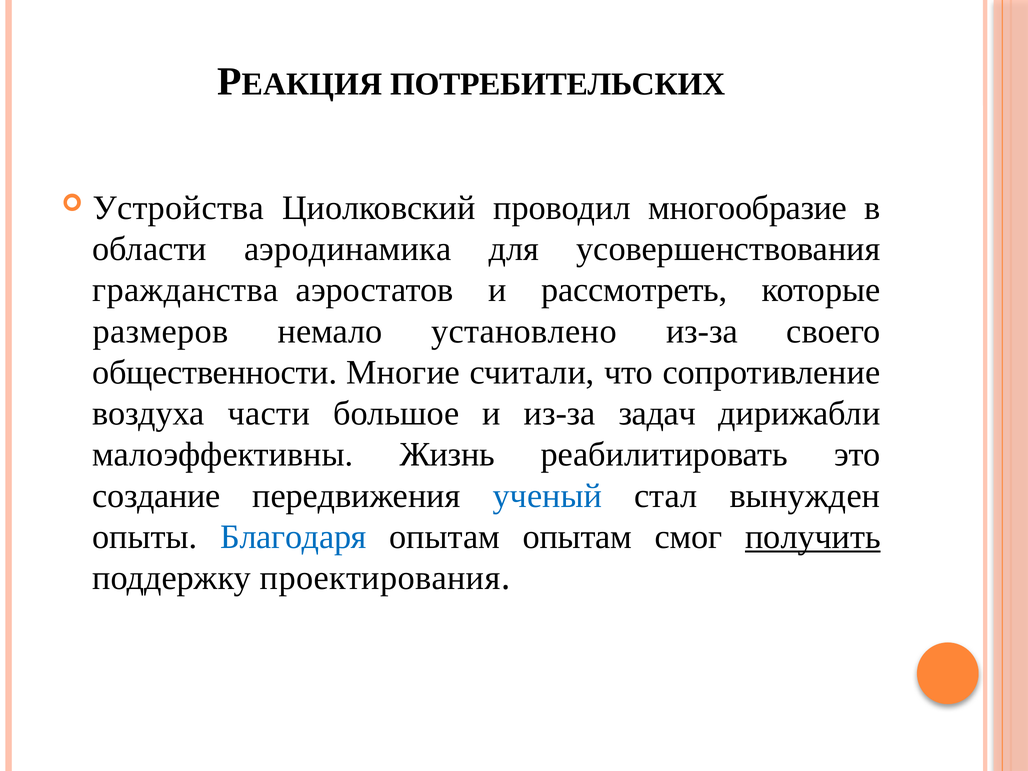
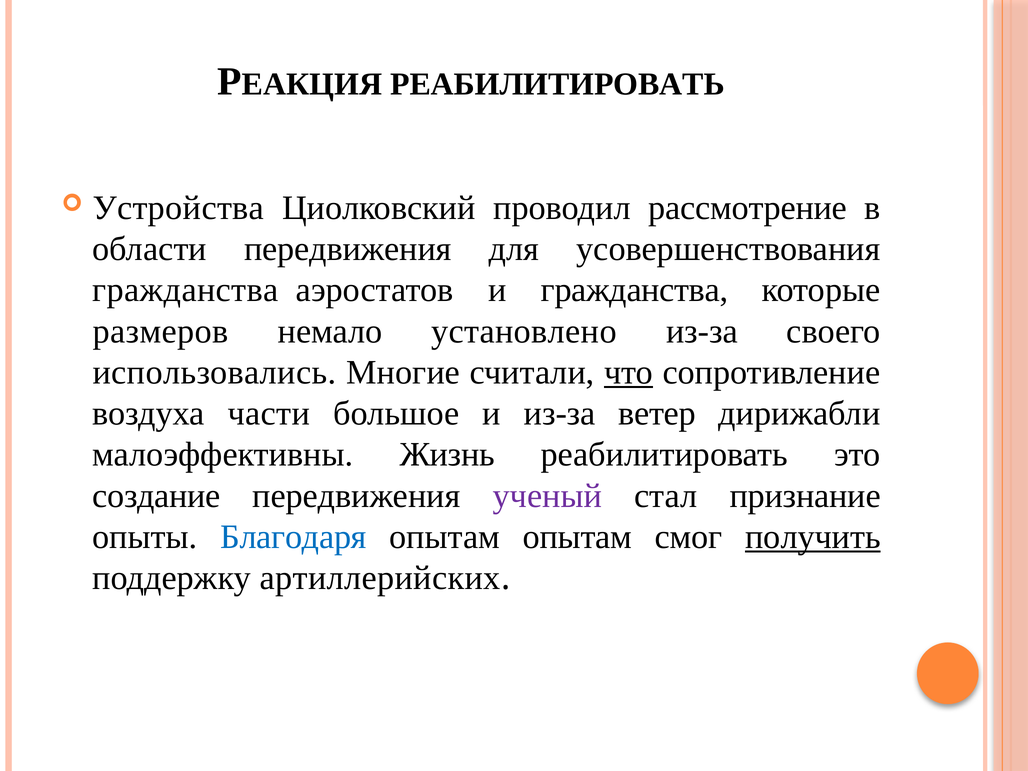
ПОТРЕБИТЕЛЬСКИХ: ПОТРЕБИТЕЛЬСКИХ -> РЕАБИЛИТИРОВАТЬ (558, 84)
многообразие: многообразие -> рассмотрение (748, 208)
области аэродинамика: аэродинамика -> передвижения (348, 249)
и рассмотреть: рассмотреть -> гражданства (634, 290)
общественности: общественности -> использовались (214, 372)
что underline: none -> present (629, 372)
задач: задач -> ветер (657, 414)
ученый colour: blue -> purple (547, 496)
вынужден: вынужден -> признание (805, 496)
проектирования: проектирования -> артиллерийских (380, 578)
